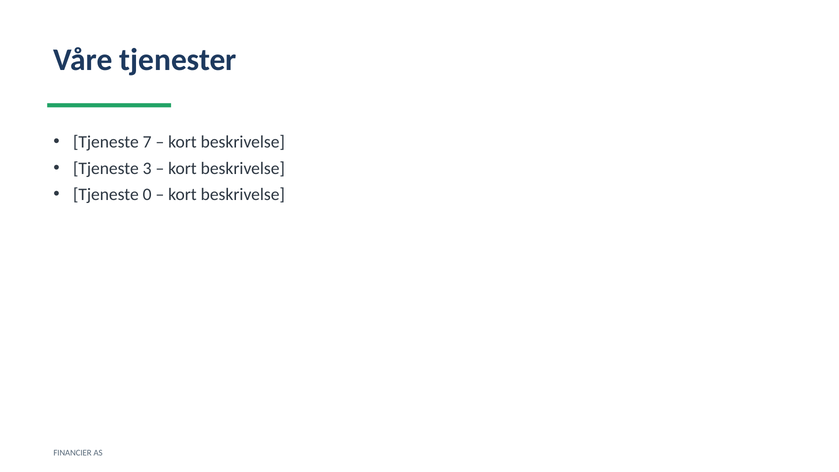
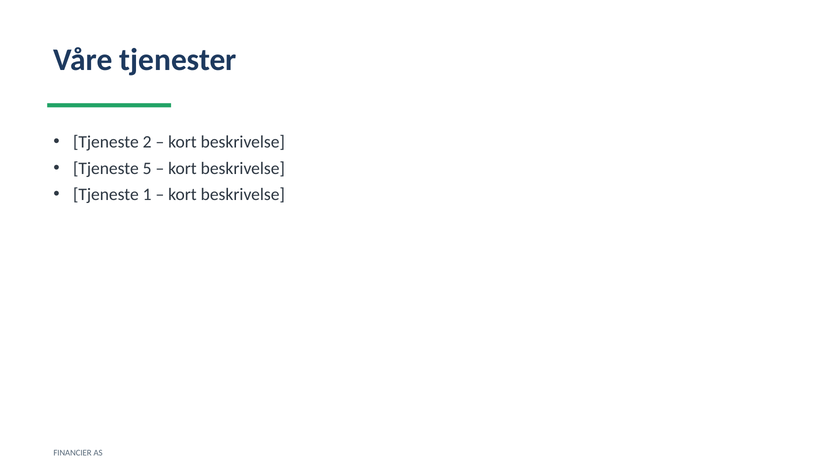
7: 7 -> 2 (147, 142)
3: 3 -> 5 (147, 168)
0: 0 -> 1 (147, 195)
